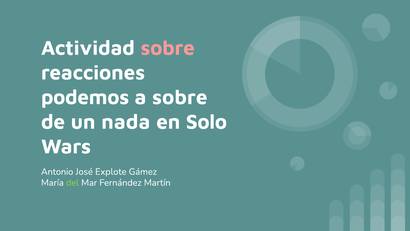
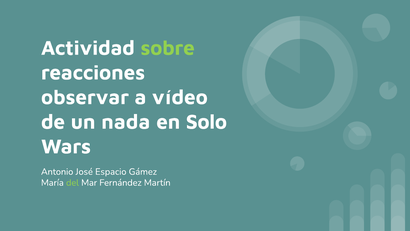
sobre colour: pink -> light green (168, 48)
podemos: podemos -> observar (85, 97)
a sobre: sobre -> vídeo (180, 97)
Explote: Explote -> Espacio (111, 171)
